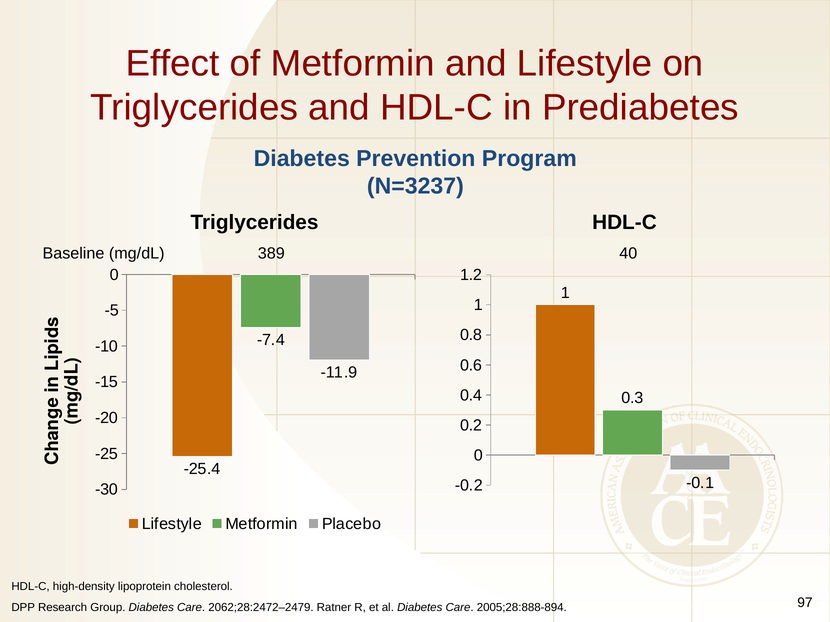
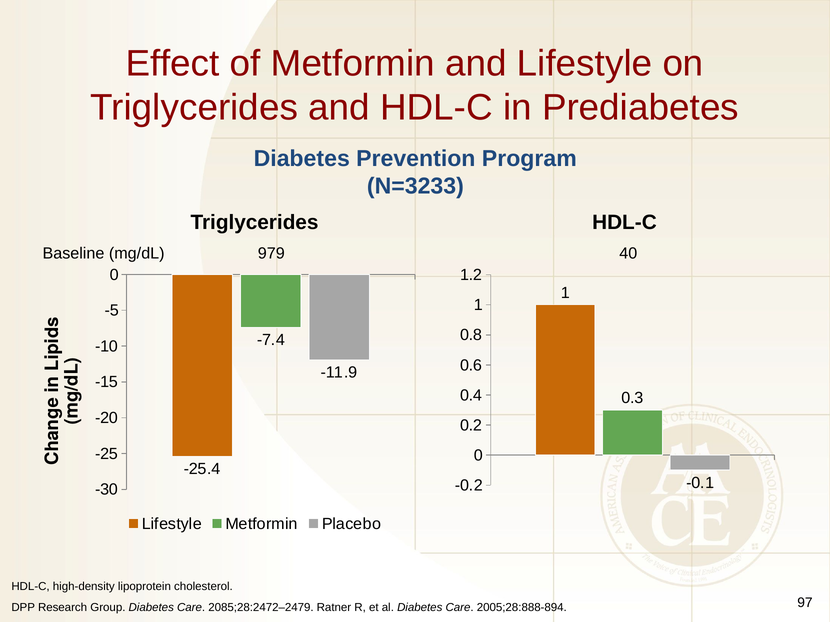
N=3237: N=3237 -> N=3233 (415, 186)
389: 389 -> 979 (271, 254)
2062;28:2472–2479: 2062;28:2472–2479 -> 2085;28:2472–2479 (261, 608)
